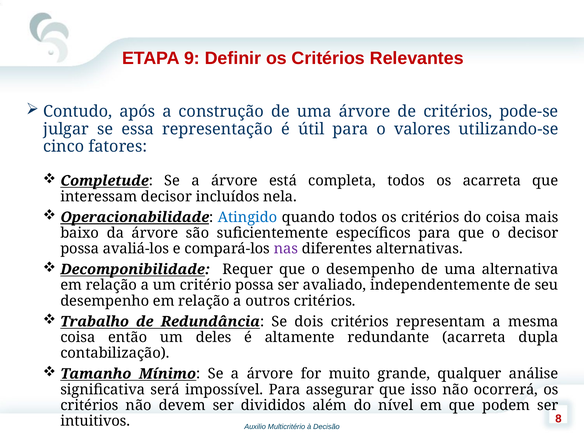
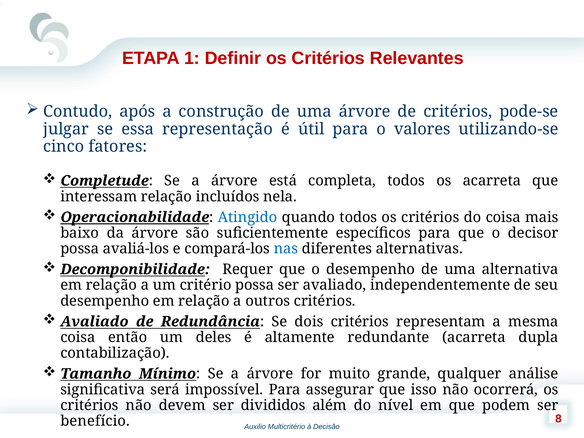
9: 9 -> 1 (192, 58)
interessam decisor: decisor -> relação (166, 197)
nas colour: purple -> blue (286, 249)
Trabalho: Trabalho -> Avaliado (94, 322)
intuitivos: intuitivos -> benefício (95, 421)
